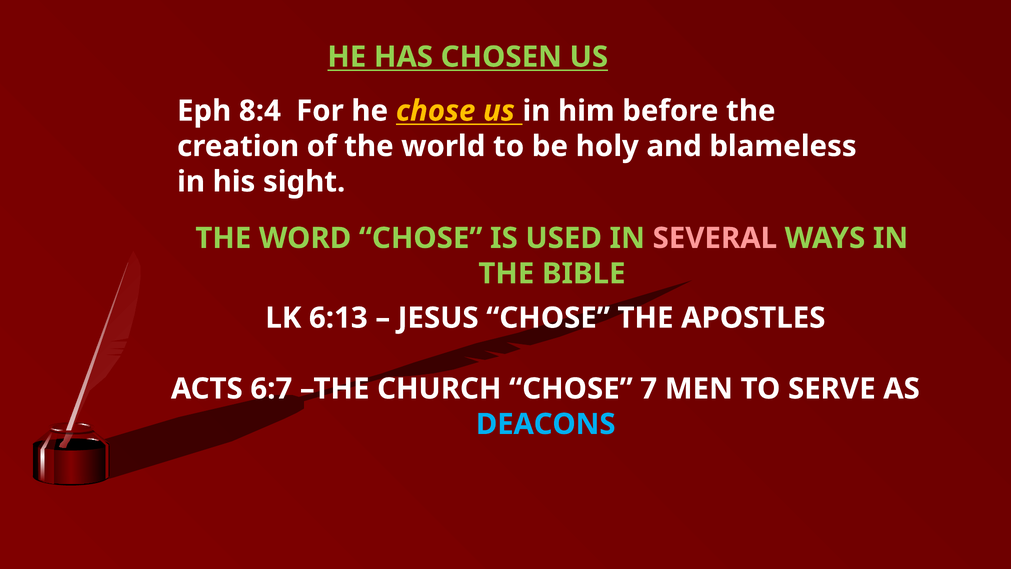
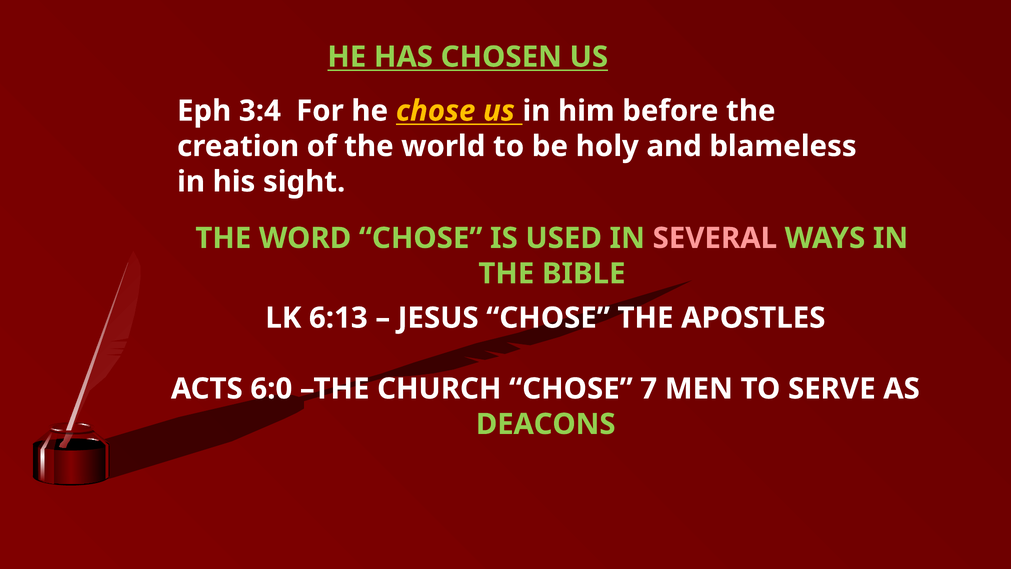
8:4: 8:4 -> 3:4 (260, 111)
6:7: 6:7 -> 6:0 (271, 389)
DEACONS colour: light blue -> light green (546, 424)
